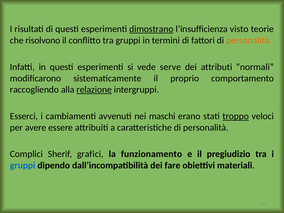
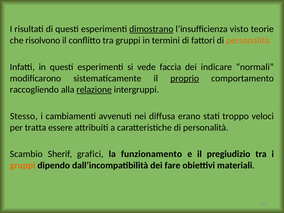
serve: serve -> faccia (170, 67)
attributi: attributi -> indicare (216, 67)
proprio underline: none -> present (185, 78)
Esserci: Esserci -> Stesso (24, 116)
maschi: maschi -> diffusa (162, 116)
troppo underline: present -> none (236, 116)
avere: avere -> tratta (36, 128)
Complici: Complici -> Scambio (26, 154)
gruppi colour: blue -> orange (23, 165)
